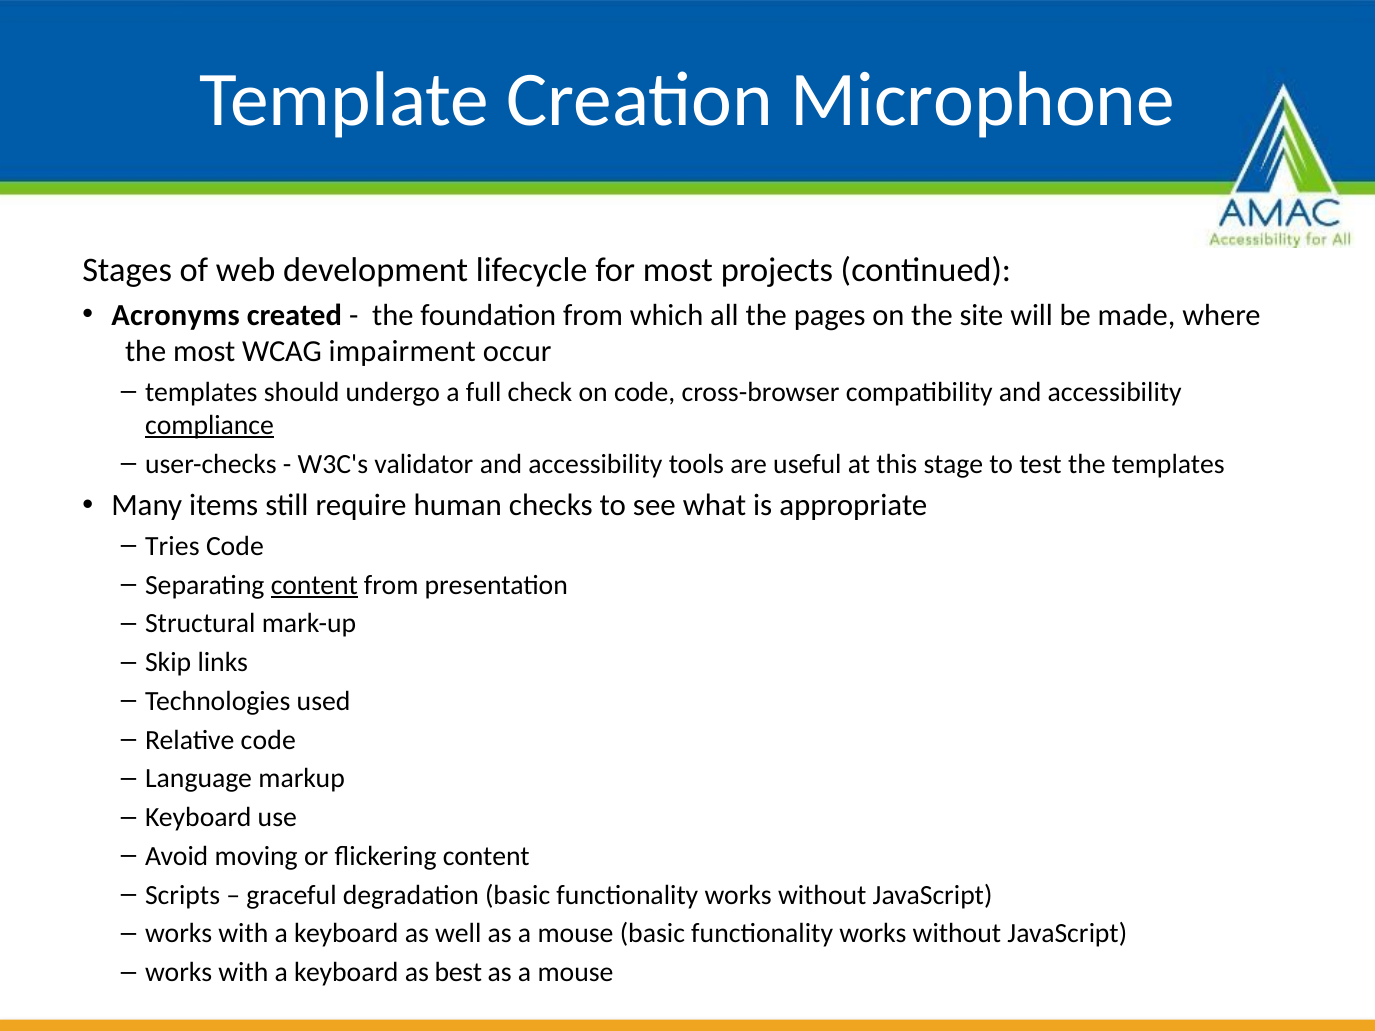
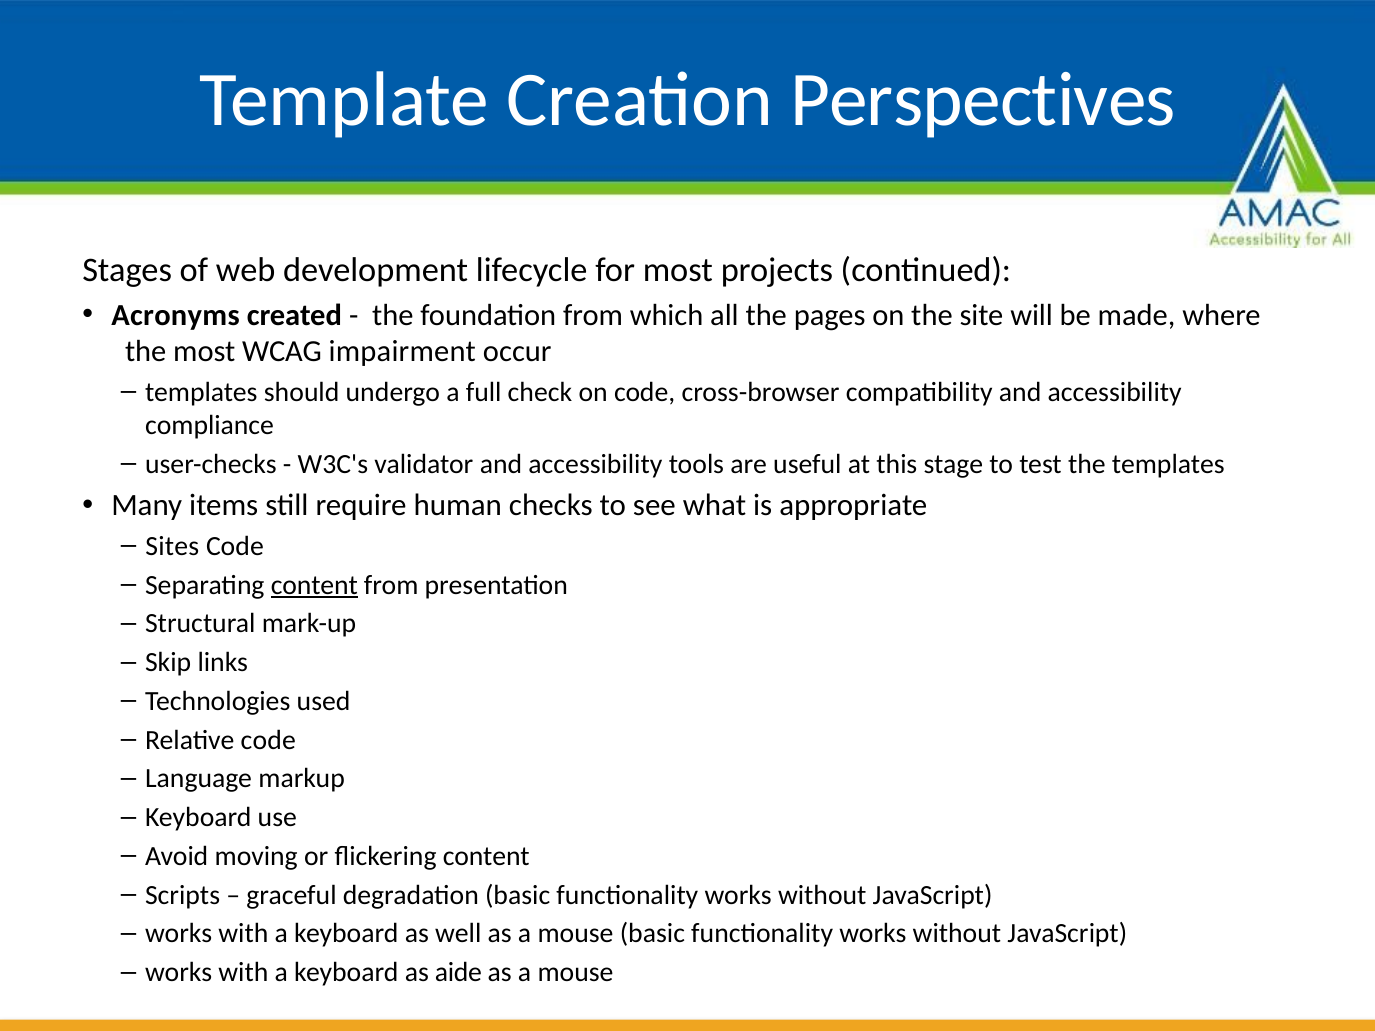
Microphone: Microphone -> Perspectives (983, 100)
compliance underline: present -> none (210, 425)
Tries: Tries -> Sites (172, 546)
best: best -> aide (458, 973)
